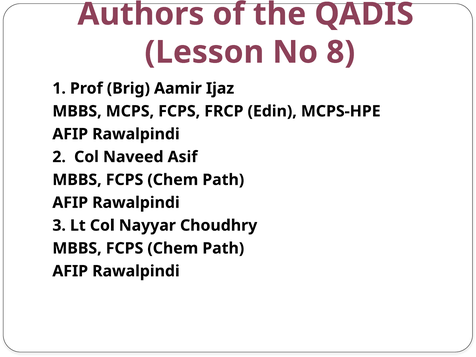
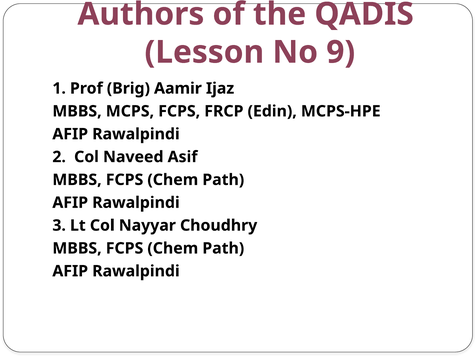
8: 8 -> 9 (341, 52)
